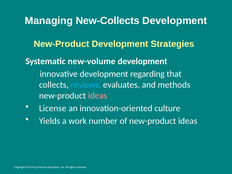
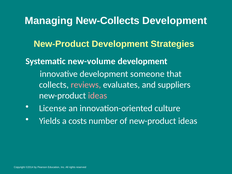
regarding: regarding -> someone (147, 74)
reviews colour: light blue -> pink (86, 85)
methods: methods -> suppliers (174, 85)
work: work -> costs (78, 121)
